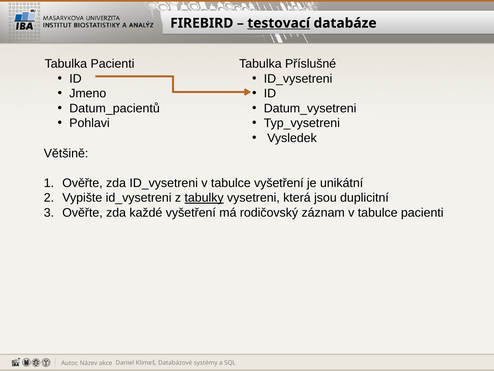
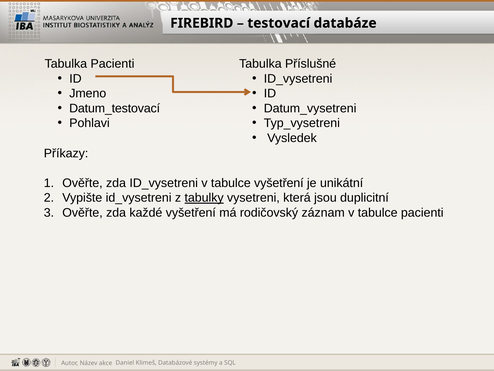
testovací underline: present -> none (279, 23)
Datum_pacientů: Datum_pacientů -> Datum_testovací (115, 108)
Většině: Většině -> Příkazy (66, 153)
